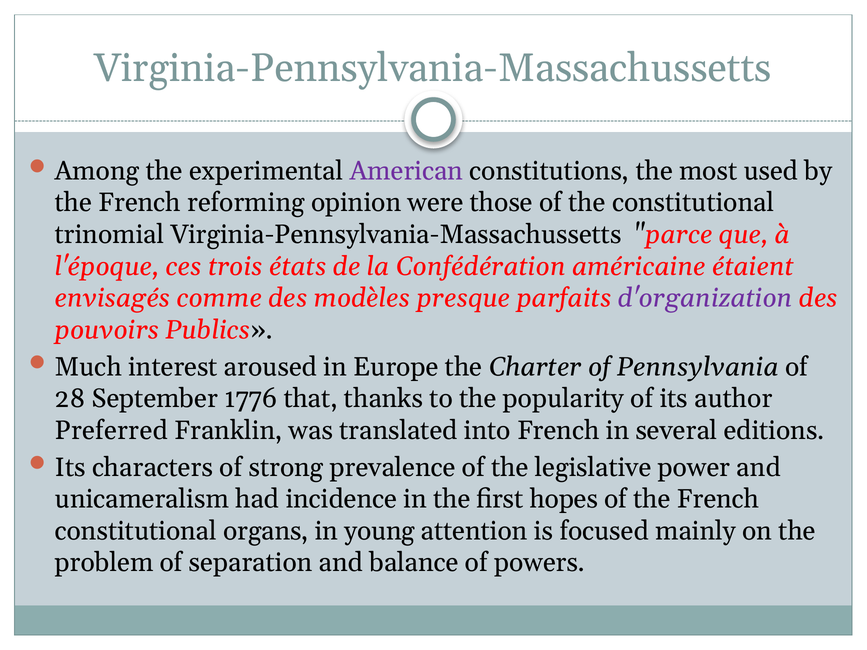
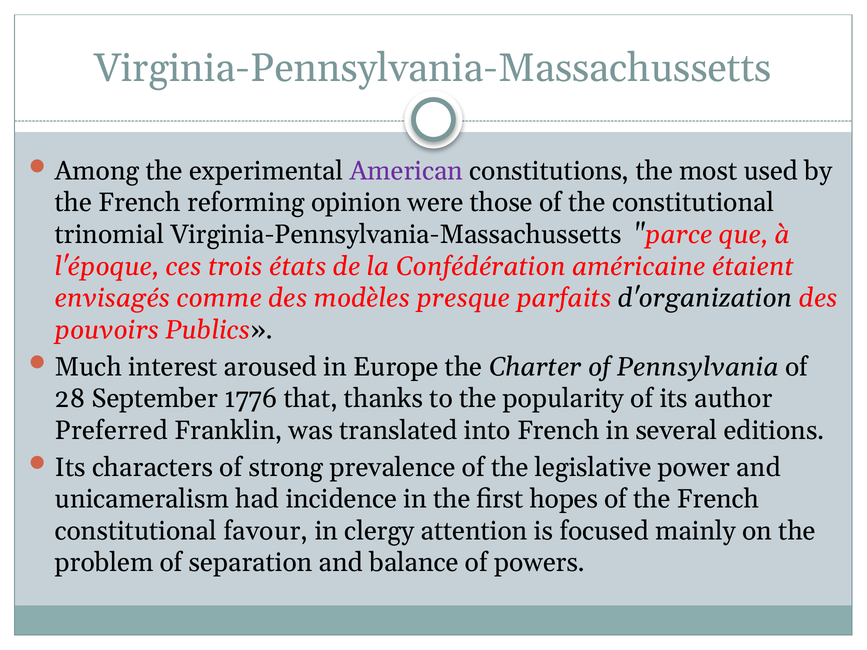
d'organization colour: purple -> black (705, 298)
organs: organs -> favour (266, 531)
young: young -> clergy (379, 531)
